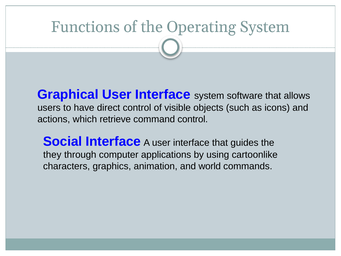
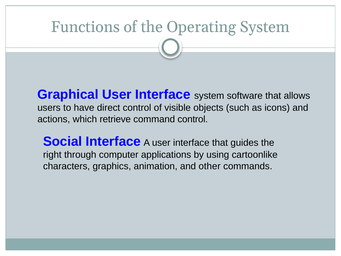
they: they -> right (52, 155)
world: world -> other (210, 166)
